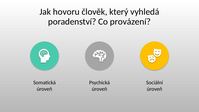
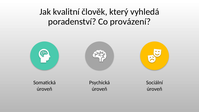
hovoru: hovoru -> kvalitní (66, 12)
